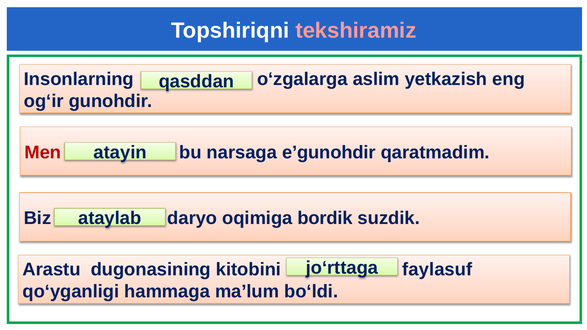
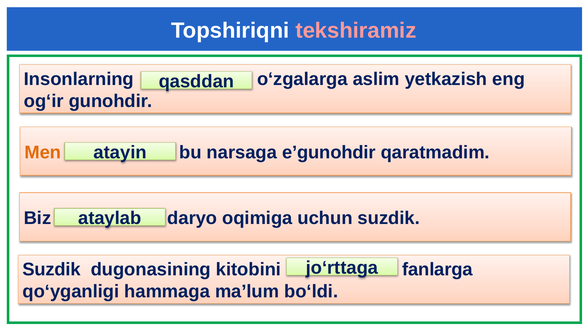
Men colour: red -> orange (43, 152)
bordik: bordik -> uchun (325, 218)
Arastu: Arastu -> Suzdik (52, 270)
faylasuf: faylasuf -> fanlarga (437, 270)
